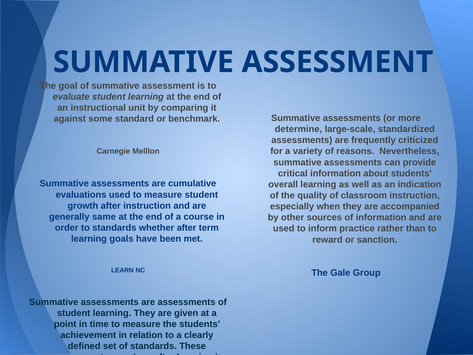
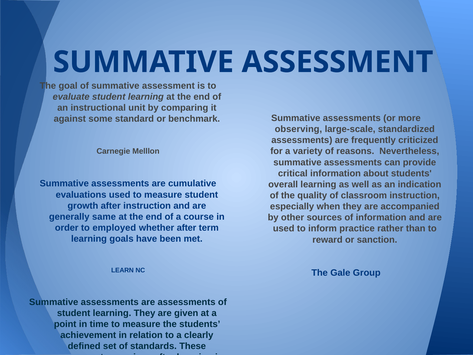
determine: determine -> observing (298, 129)
to standards: standards -> employed (114, 228)
